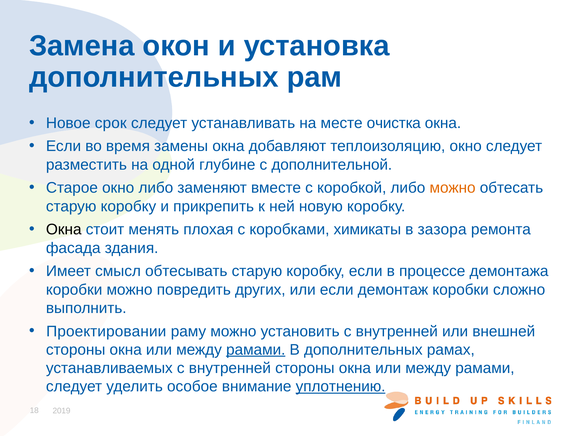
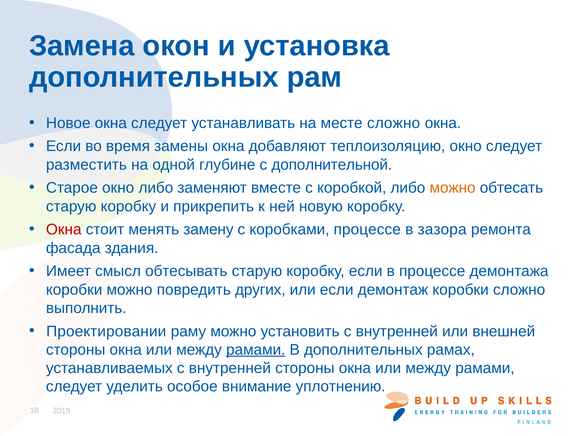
Новое срок: срок -> окна (111, 123)
месте очистка: очистка -> сложно (394, 123)
Окна colour: black -> red (64, 229)
плохая: плохая -> замену (208, 229)
коробками химикаты: химикаты -> процессе (367, 229)
уплотнению underline: present -> none (341, 386)
